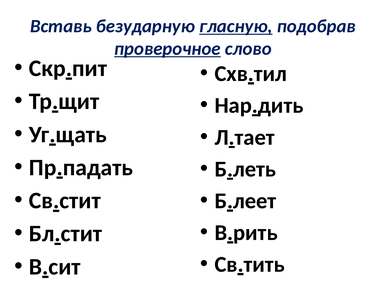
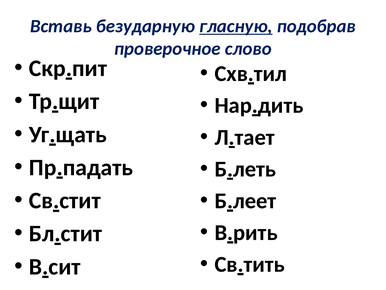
проверочное underline: present -> none (167, 49)
